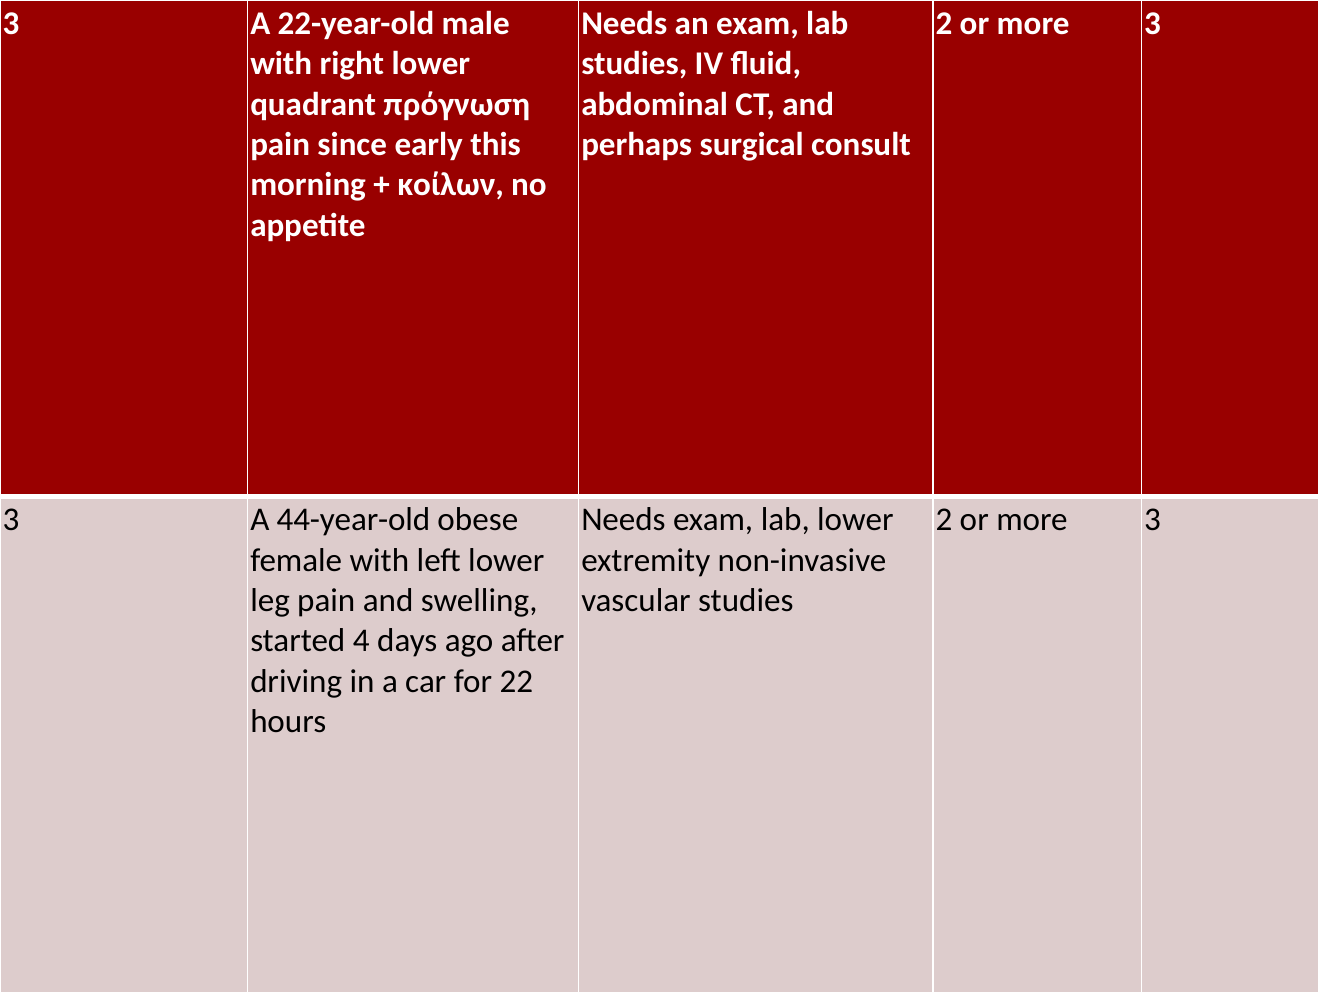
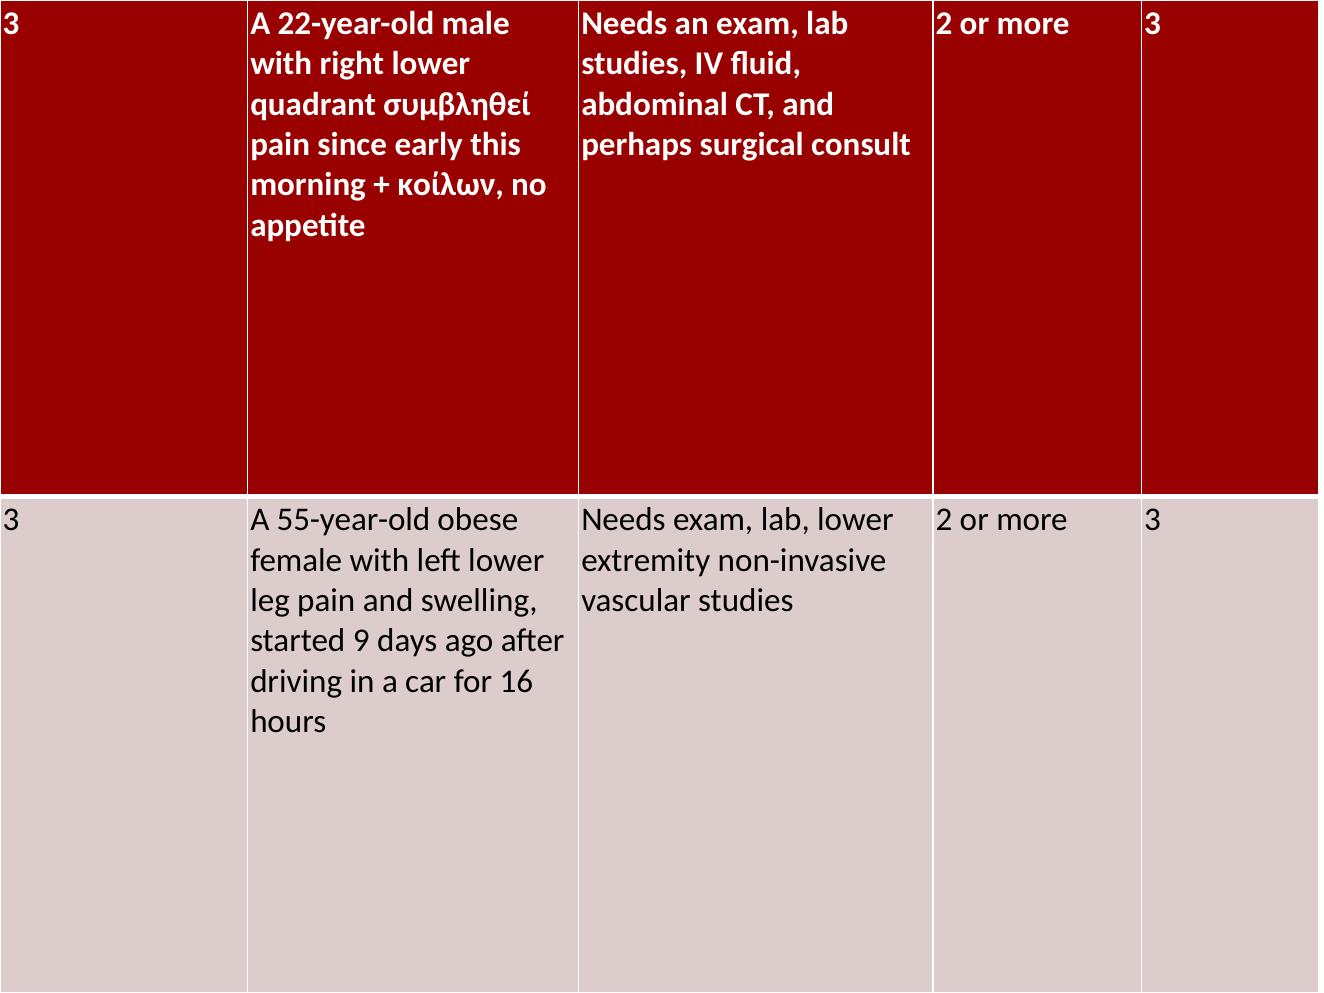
πρόγνωση: πρόγνωση -> συμβληθεί (457, 104)
44-year-old: 44-year-old -> 55-year-old (353, 520)
4: 4 -> 9 (361, 641)
22: 22 -> 16 (516, 681)
